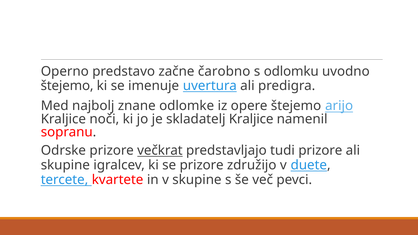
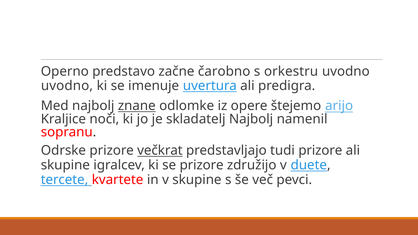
odlomku: odlomku -> orkestru (291, 71)
štejemo: štejemo -> uvodno (67, 86)
znane underline: none -> present (137, 106)
skladatelj Kraljice: Kraljice -> Najbolj (251, 119)
